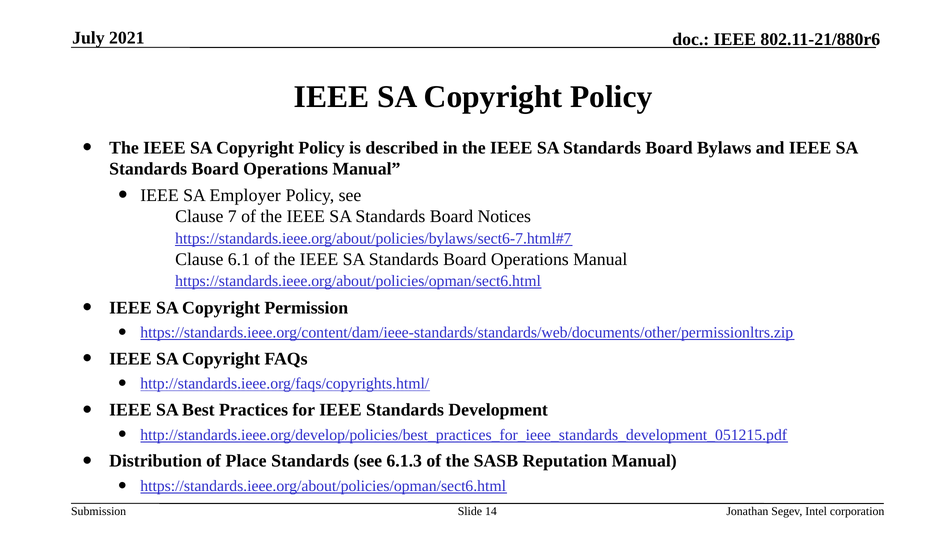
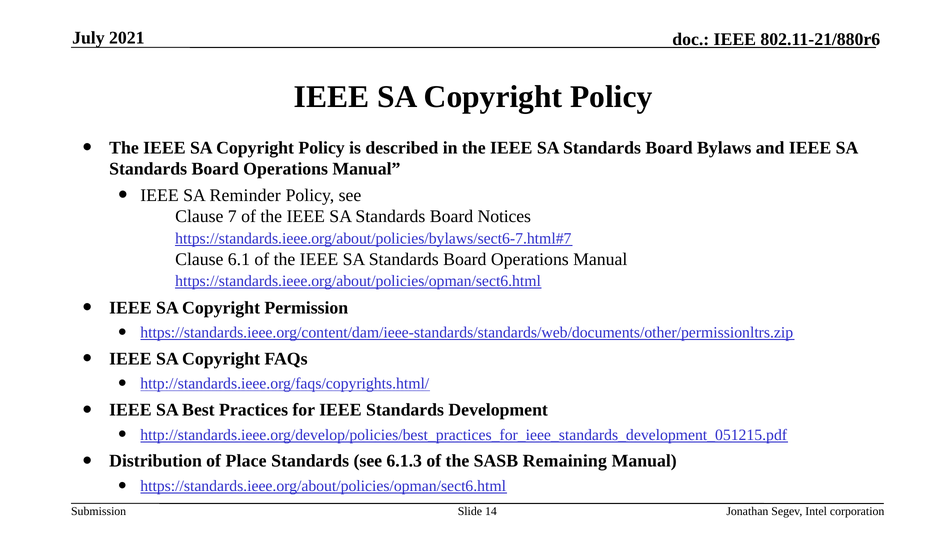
Employer: Employer -> Reminder (245, 195)
Reputation: Reputation -> Remaining (565, 461)
